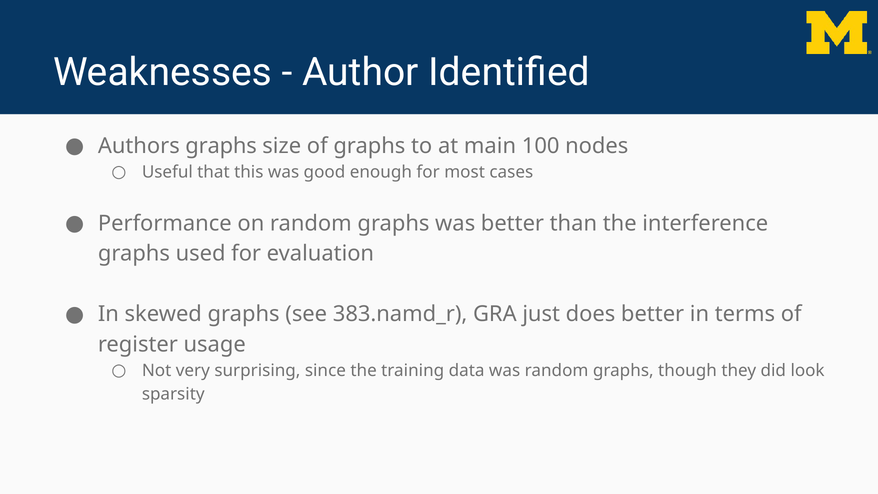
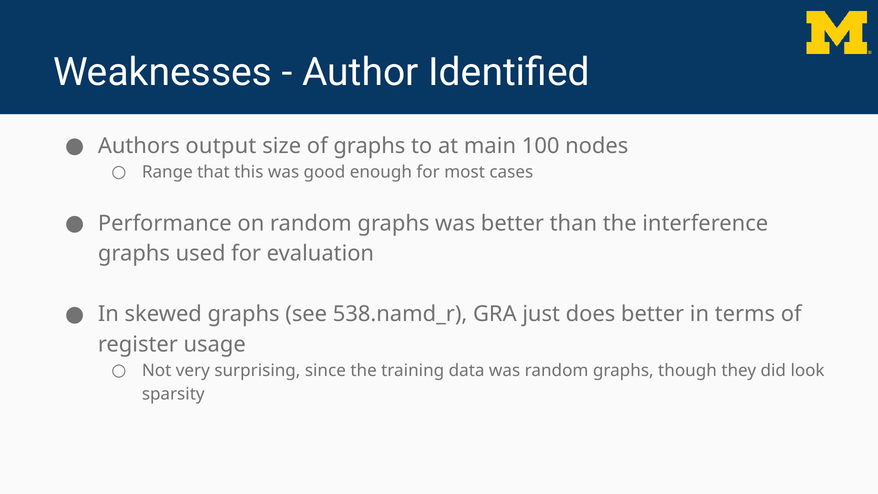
Authors graphs: graphs -> output (221, 146)
Useful: Useful -> Range (167, 172)
383.namd_r: 383.namd_r -> 538.namd_r (400, 314)
